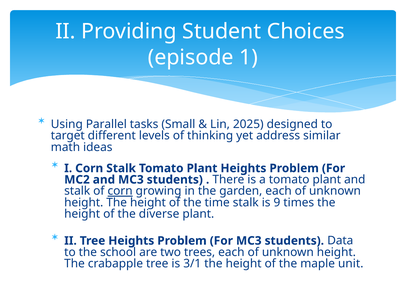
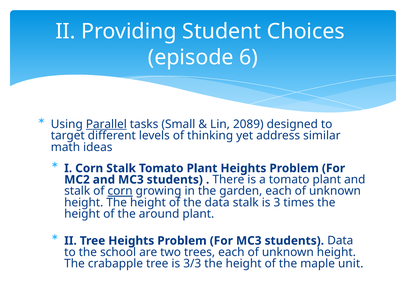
1: 1 -> 6 (249, 57)
Parallel underline: none -> present (106, 124)
2025: 2025 -> 2089 (248, 124)
the time: time -> data (217, 202)
9: 9 -> 3 (277, 202)
diverse: diverse -> around (159, 213)
3/1: 3/1 -> 3/3 (192, 263)
